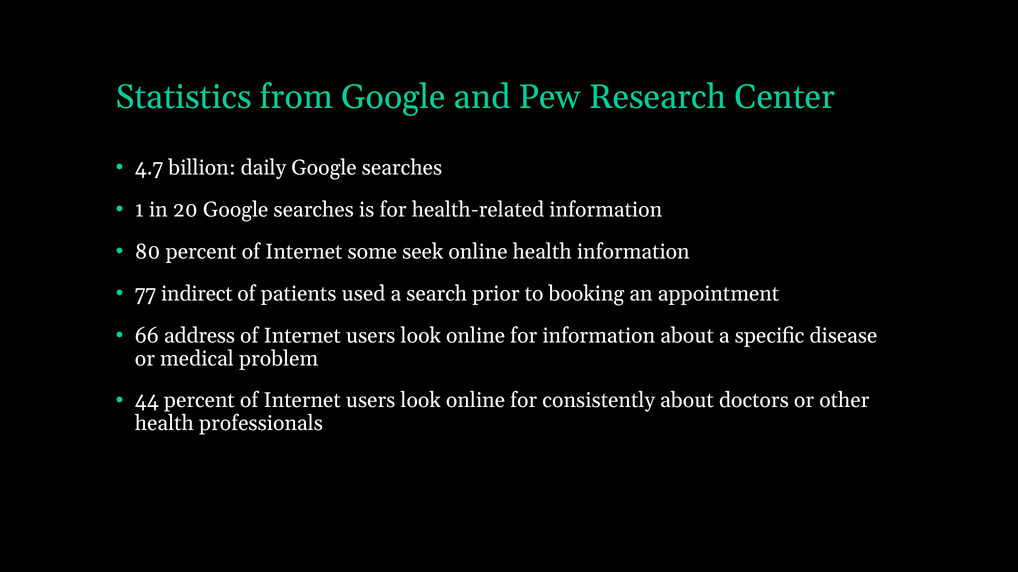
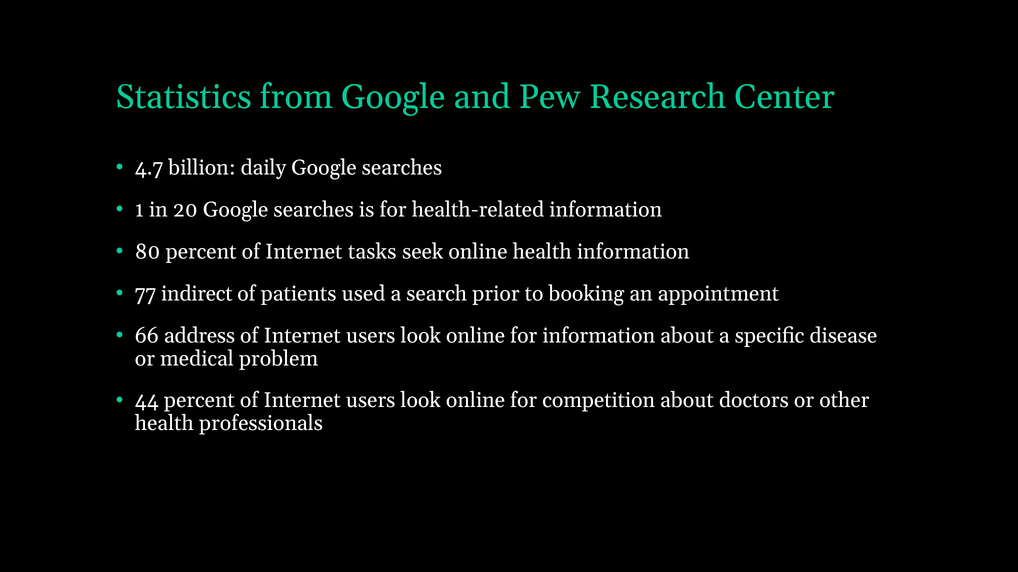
some: some -> tasks (372, 252)
consistently: consistently -> competition (599, 401)
